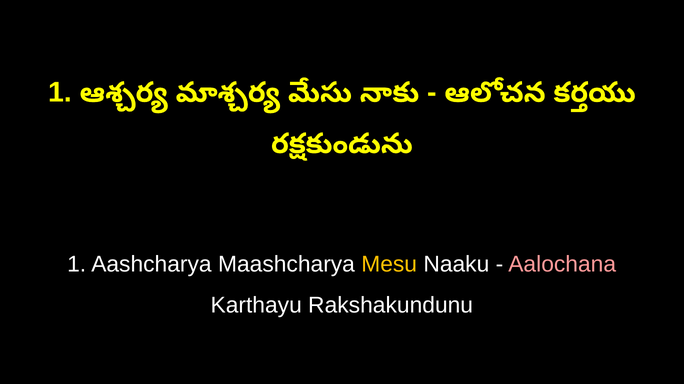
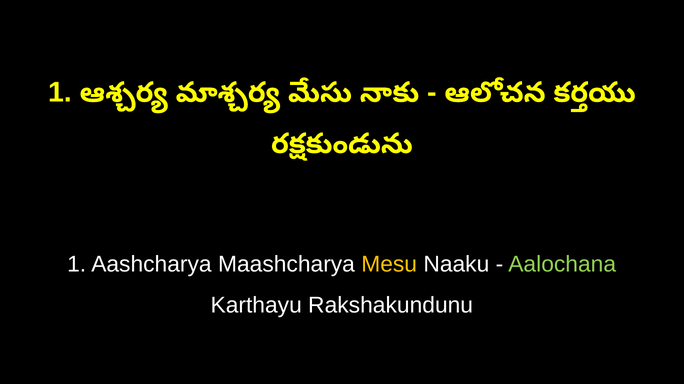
Aalochana colour: pink -> light green (562, 265)
